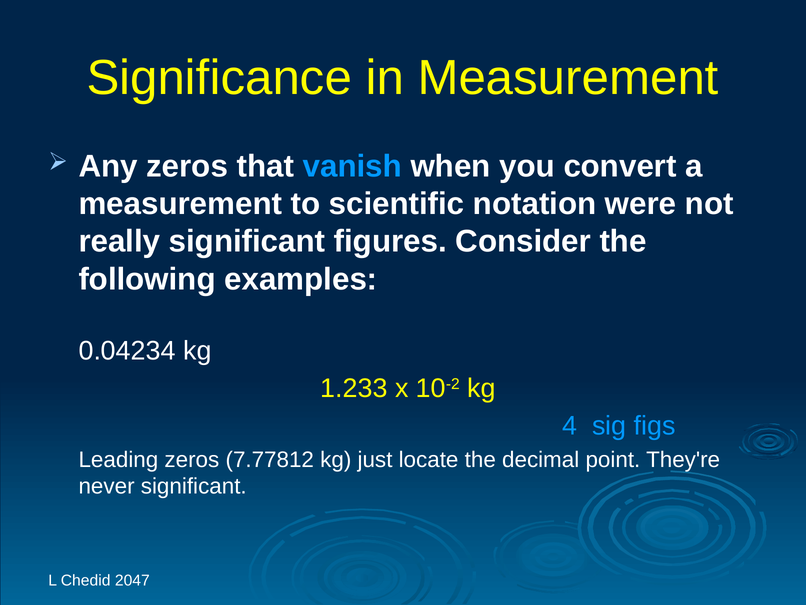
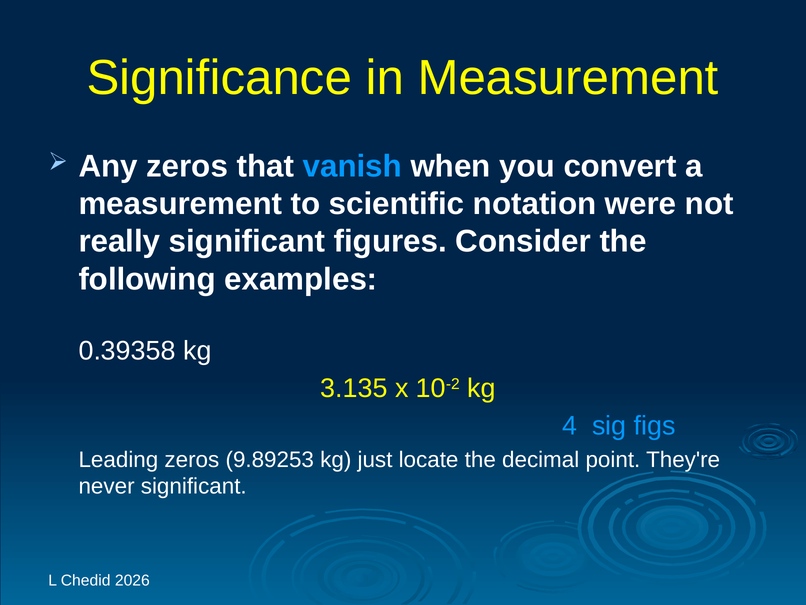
0.04234: 0.04234 -> 0.39358 (127, 350)
1.233: 1.233 -> 3.135 (354, 388)
7.77812: 7.77812 -> 9.89253 (270, 459)
2047: 2047 -> 2026 (132, 580)
